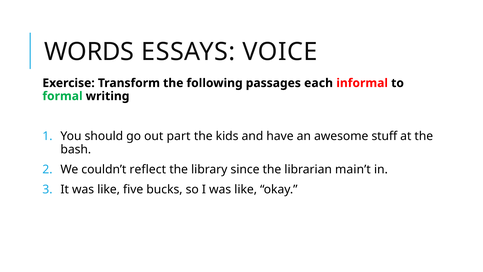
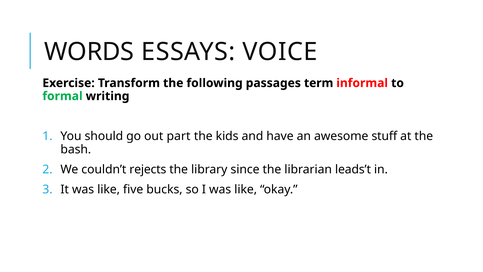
each: each -> term (319, 83)
reflect: reflect -> rejects (148, 169)
main’t: main’t -> leads’t (353, 169)
